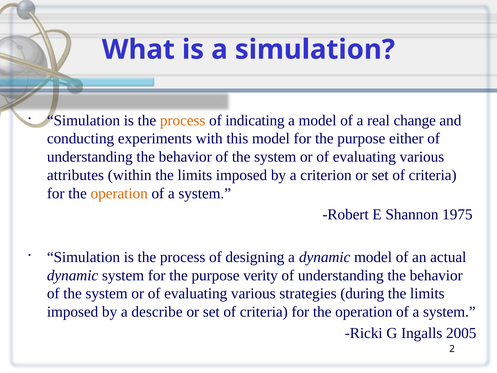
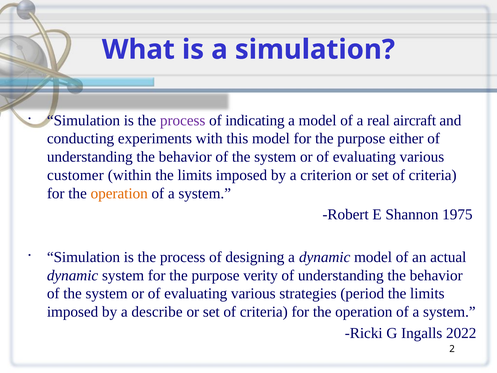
process colour: orange -> purple (183, 120)
change: change -> aircraft (415, 120)
attributes: attributes -> customer (75, 175)
during: during -> period (362, 293)
2005: 2005 -> 2022 (461, 333)
